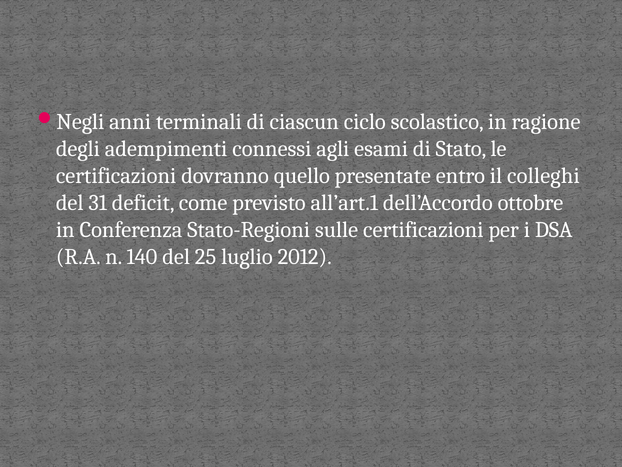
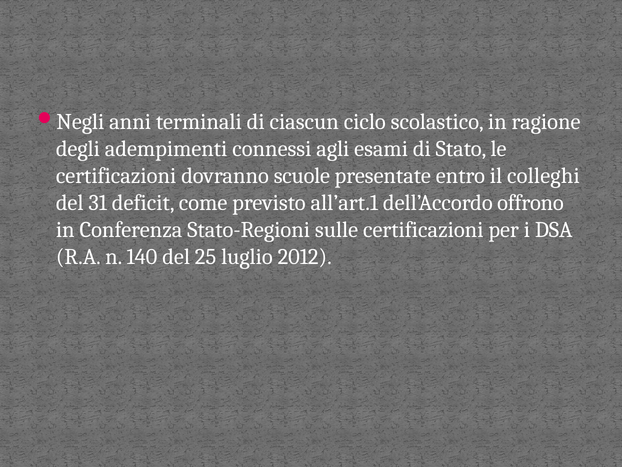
quello: quello -> scuole (302, 176)
ottobre: ottobre -> offrono (530, 203)
